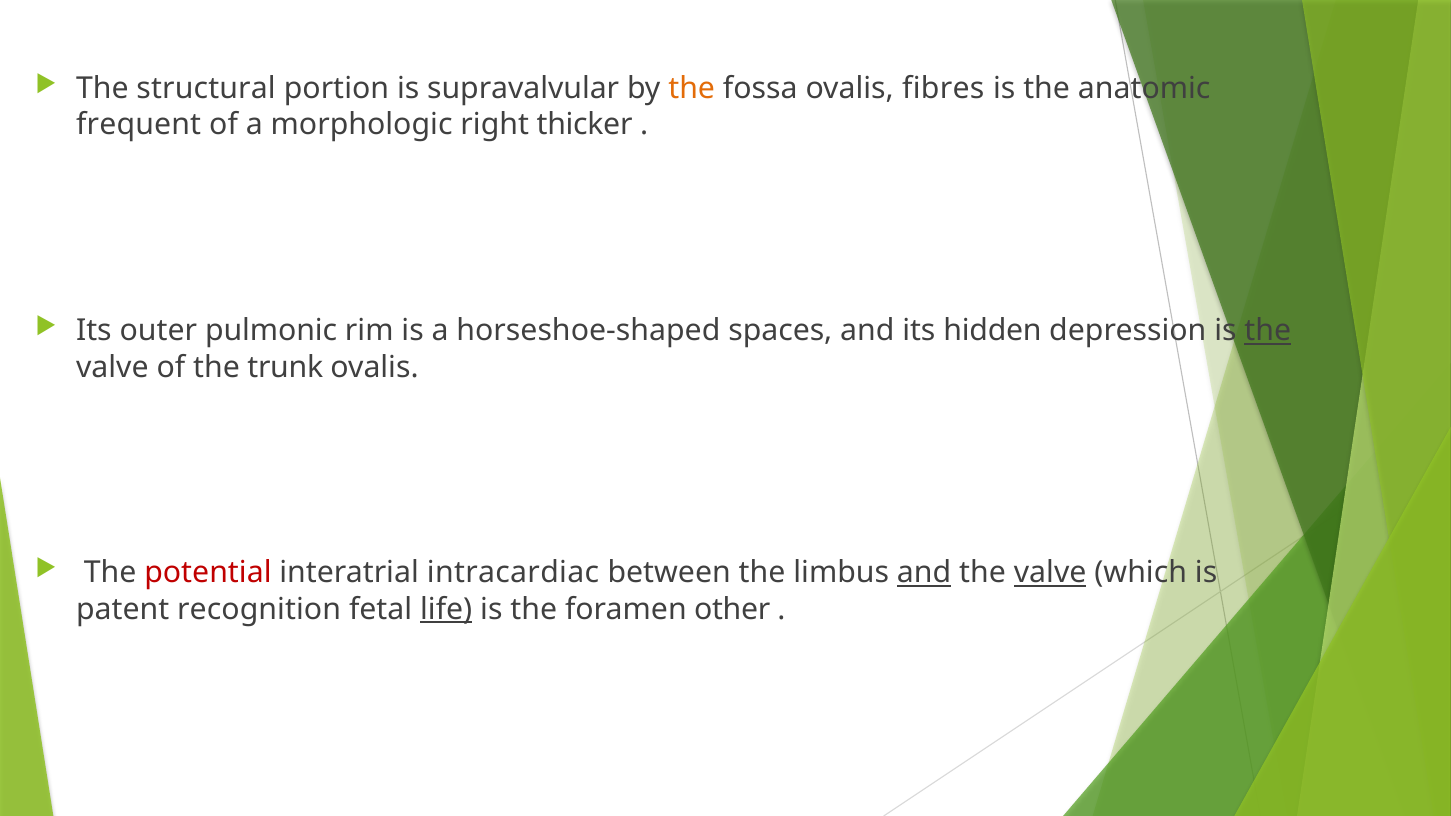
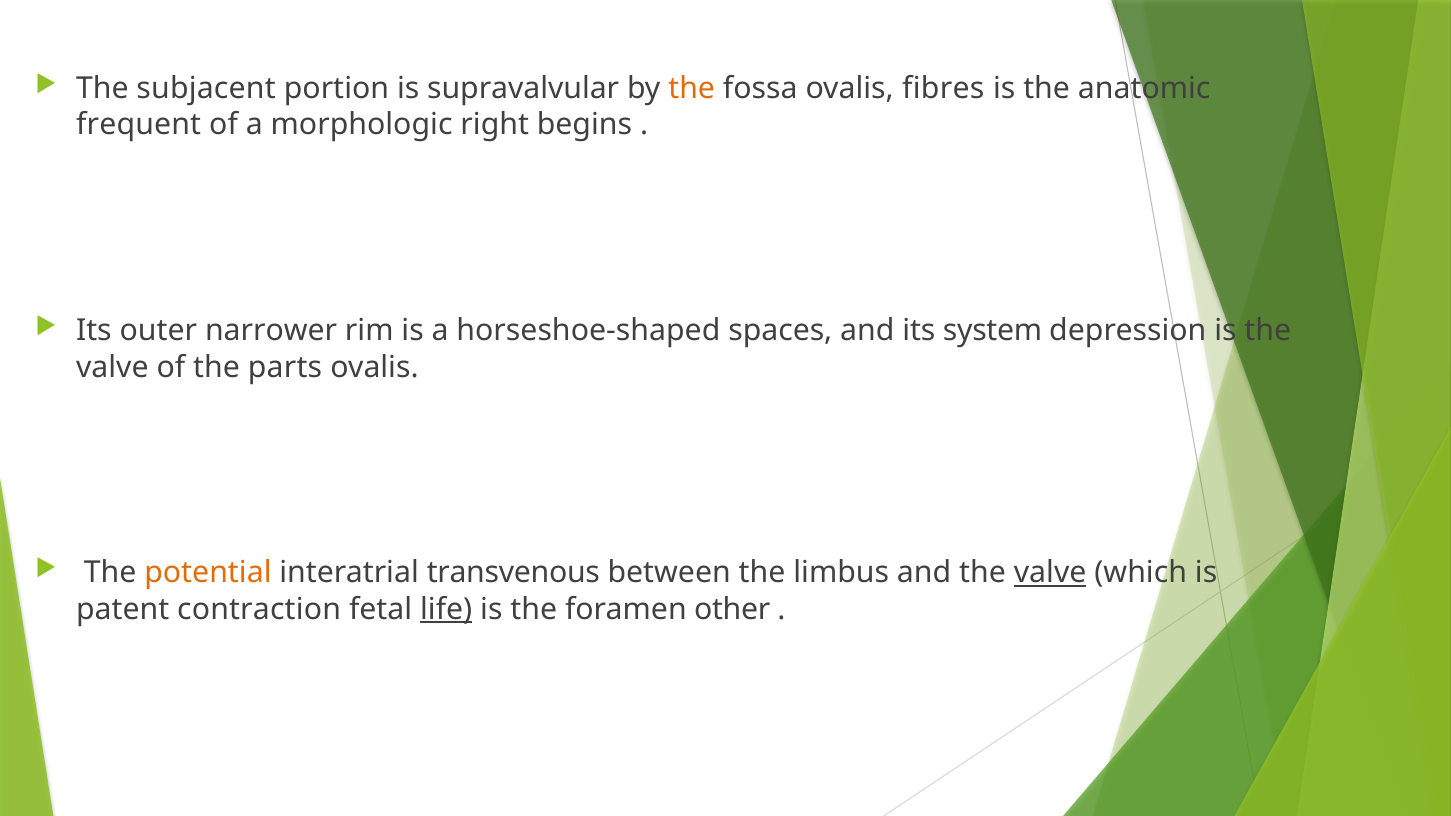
structural: structural -> subjacent (206, 89)
thicker: thicker -> begins (584, 125)
pulmonic: pulmonic -> narrower (271, 331)
hidden: hidden -> system (993, 331)
the underline: present -> none (1268, 331)
trunk: trunk -> parts (285, 367)
potential colour: red -> orange (208, 573)
intracardiac: intracardiac -> transvenous (513, 573)
and underline: present -> none (924, 573)
recognition: recognition -> contraction (259, 609)
